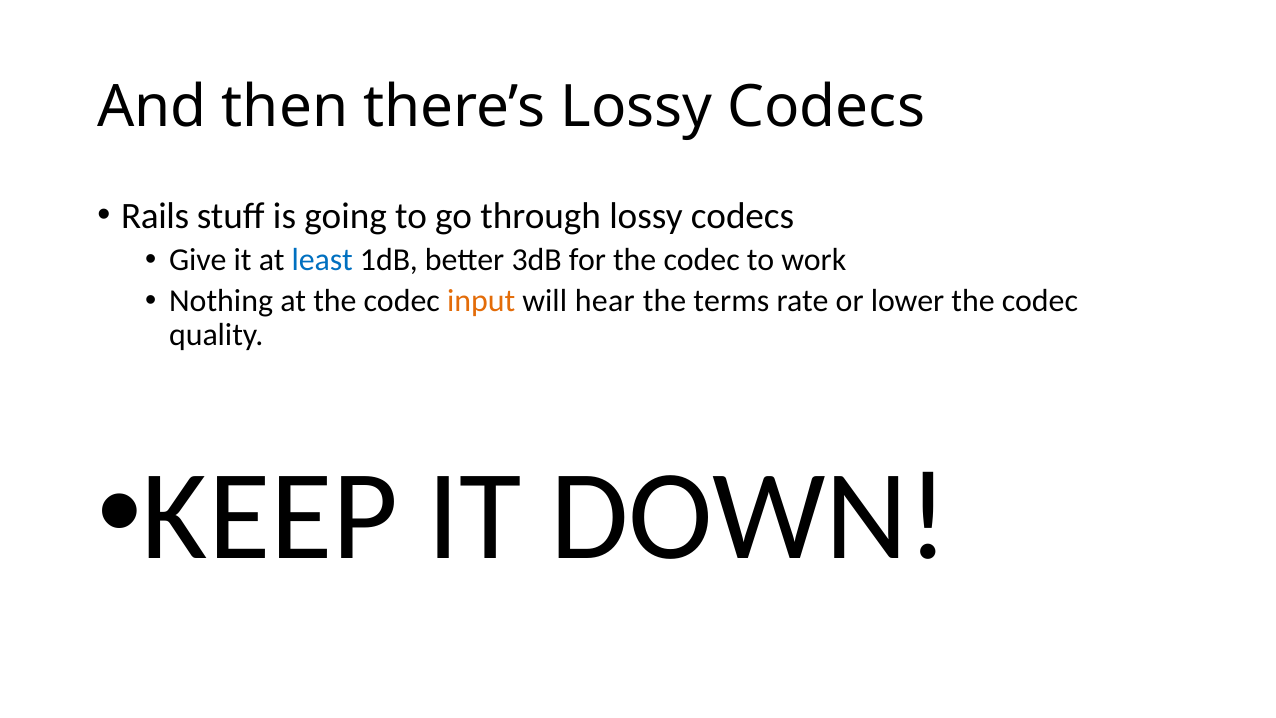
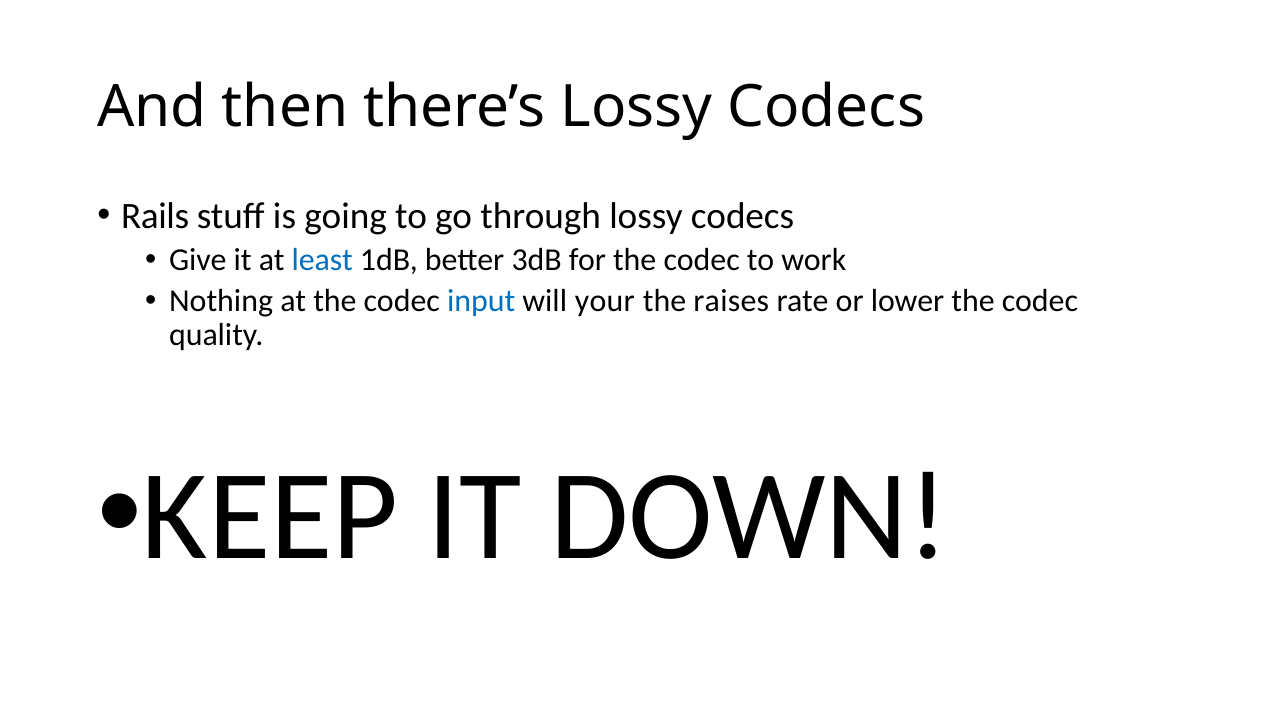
input colour: orange -> blue (481, 301)
hear: hear -> your (605, 301)
terms: terms -> raises (731, 301)
